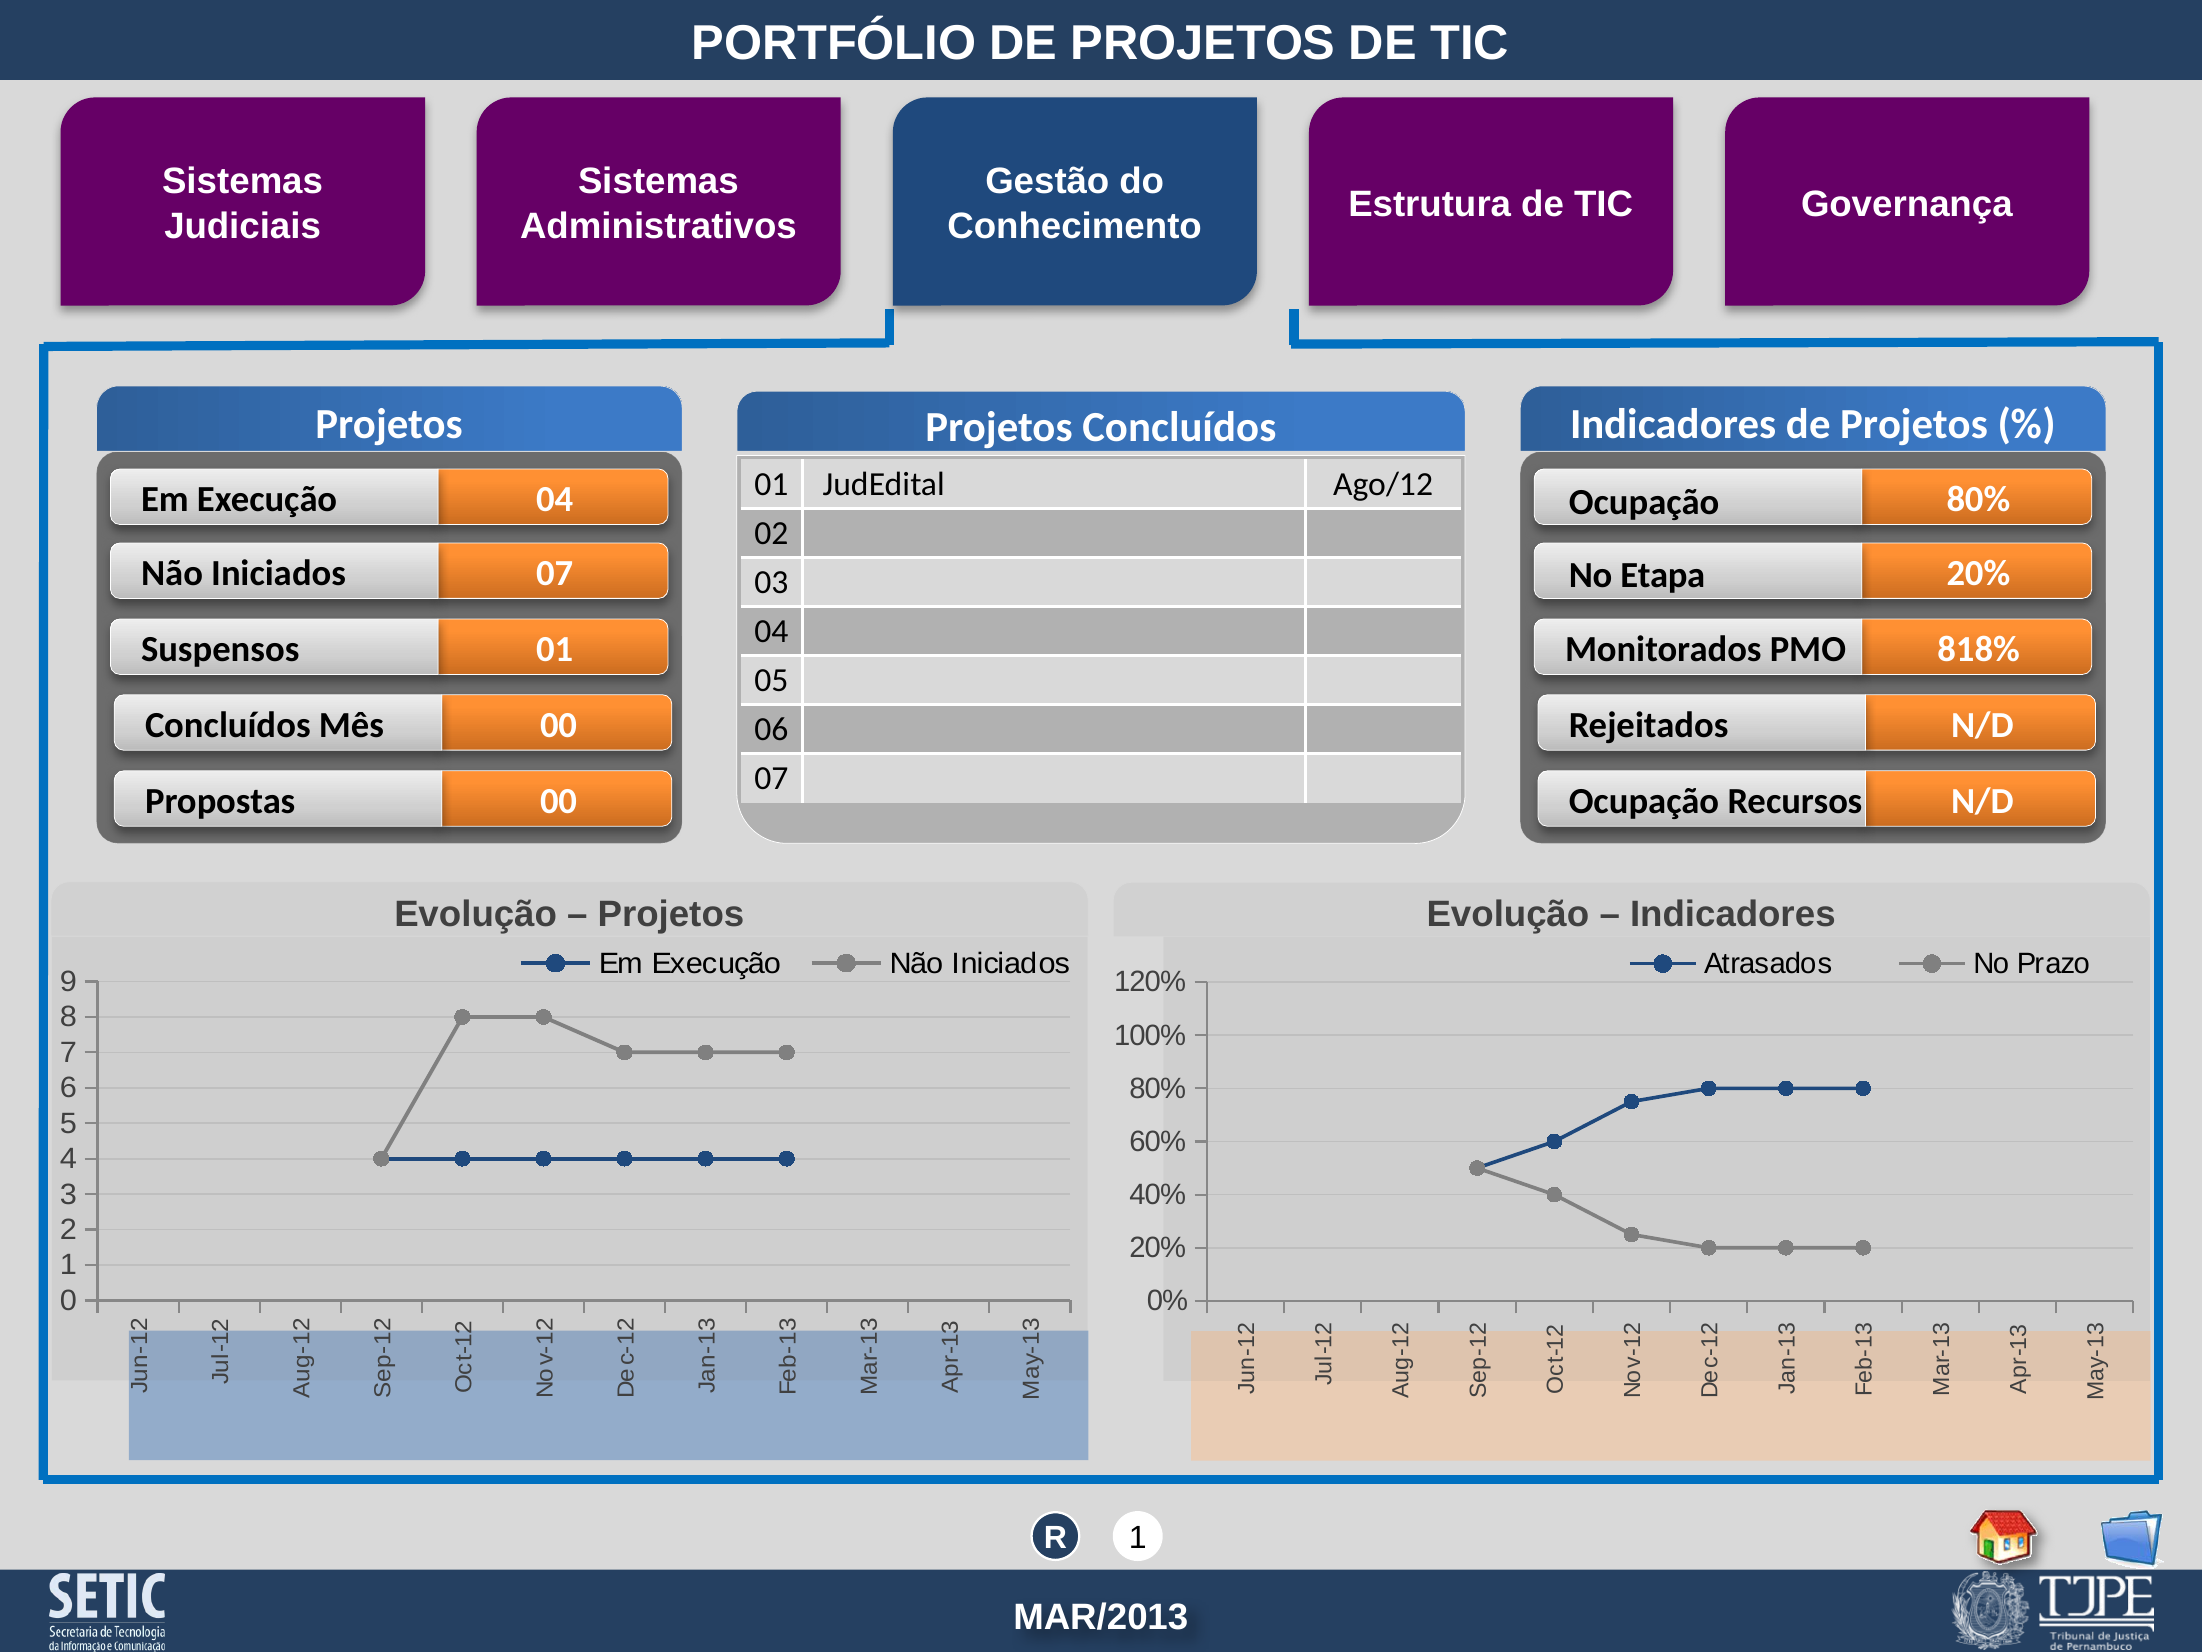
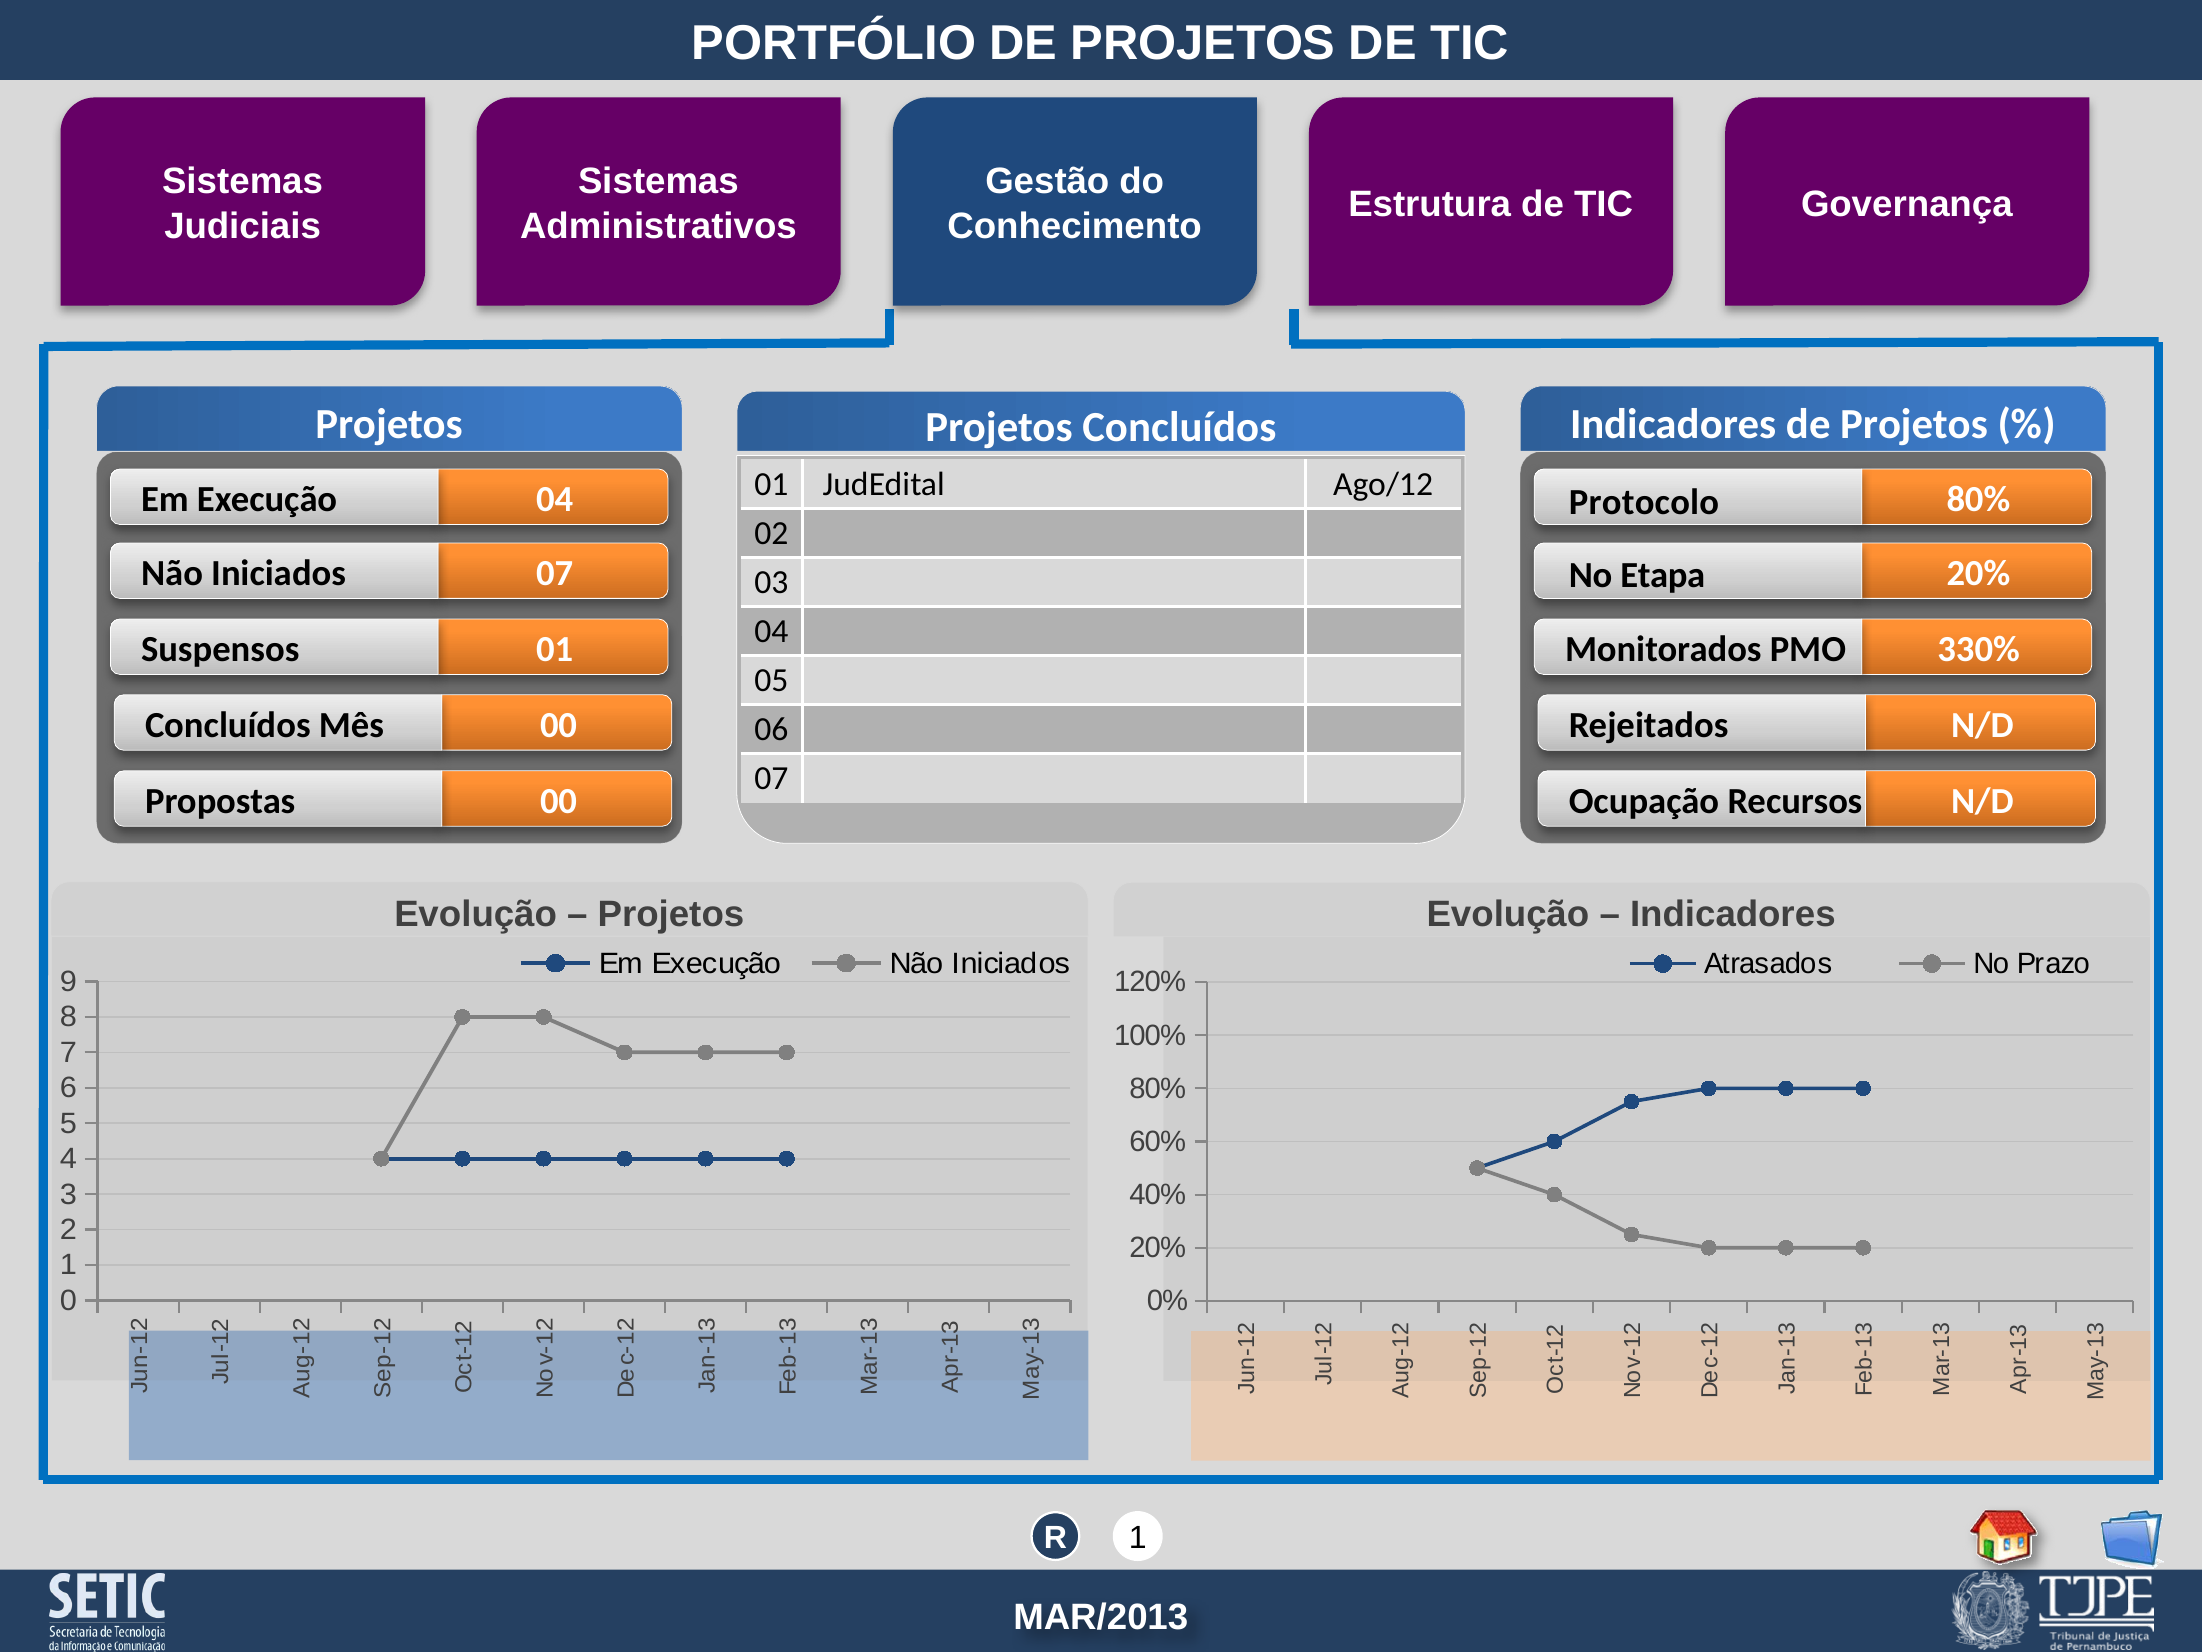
Ocupação: Ocupação -> Protocolo (1644, 503)
818%: 818% -> 330% (1979, 649)
